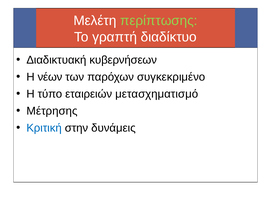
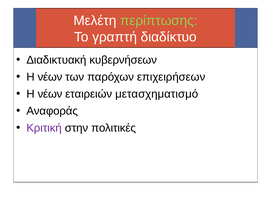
συγκεκριμένο: συγκεκριμένο -> επιχειρήσεων (171, 77)
τύπο: τύπο -> νέων (50, 94)
Μέτρησης: Μέτρησης -> Αναφοράς (52, 111)
Κριτική colour: blue -> purple (44, 127)
δυνάμεις: δυνάμεις -> πολιτικές (114, 127)
